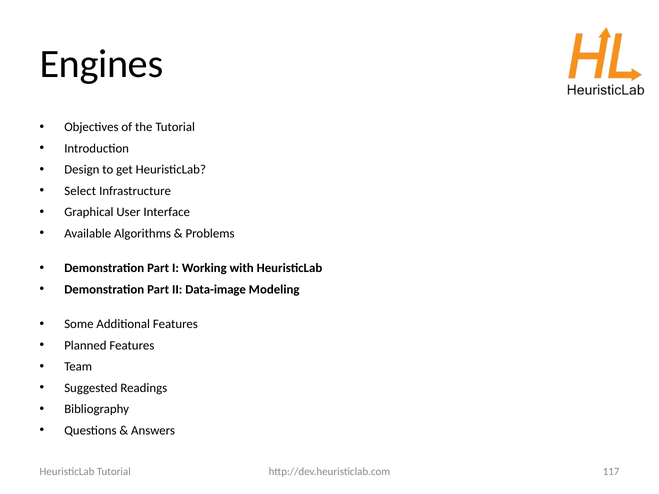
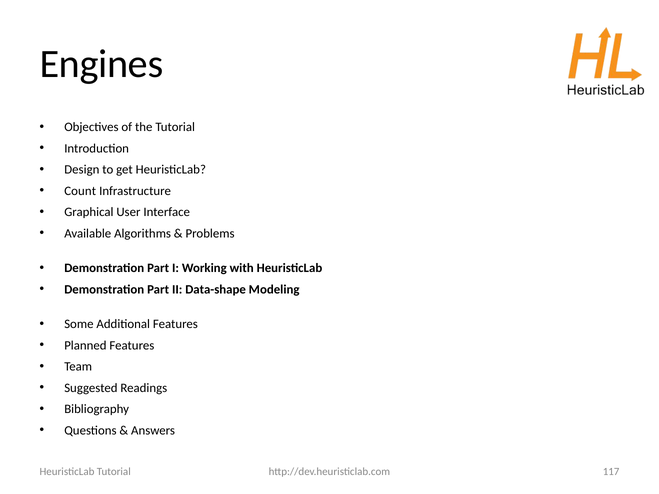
Select: Select -> Count (80, 191)
Data-image: Data-image -> Data-shape (216, 290)
